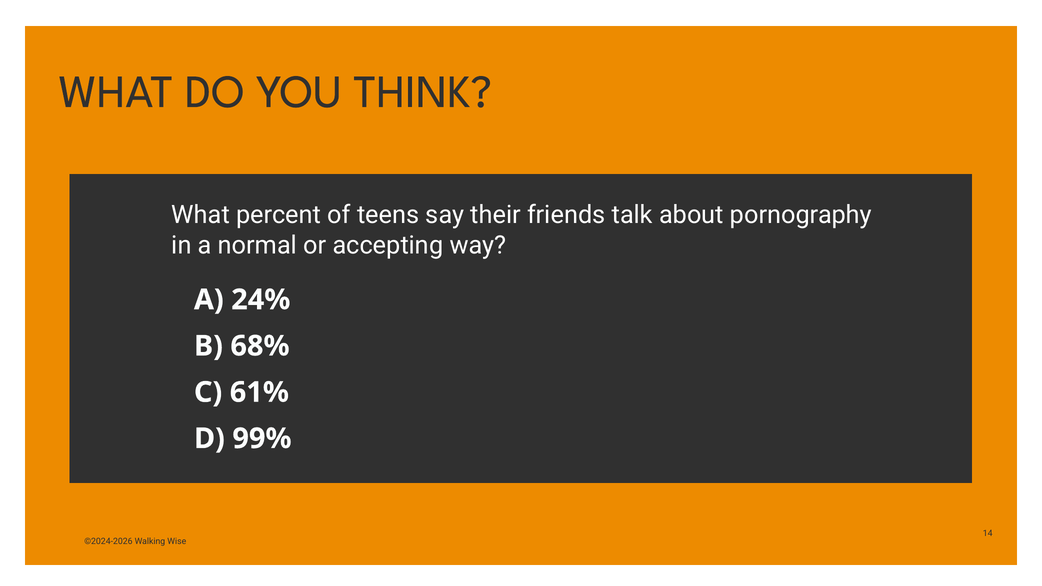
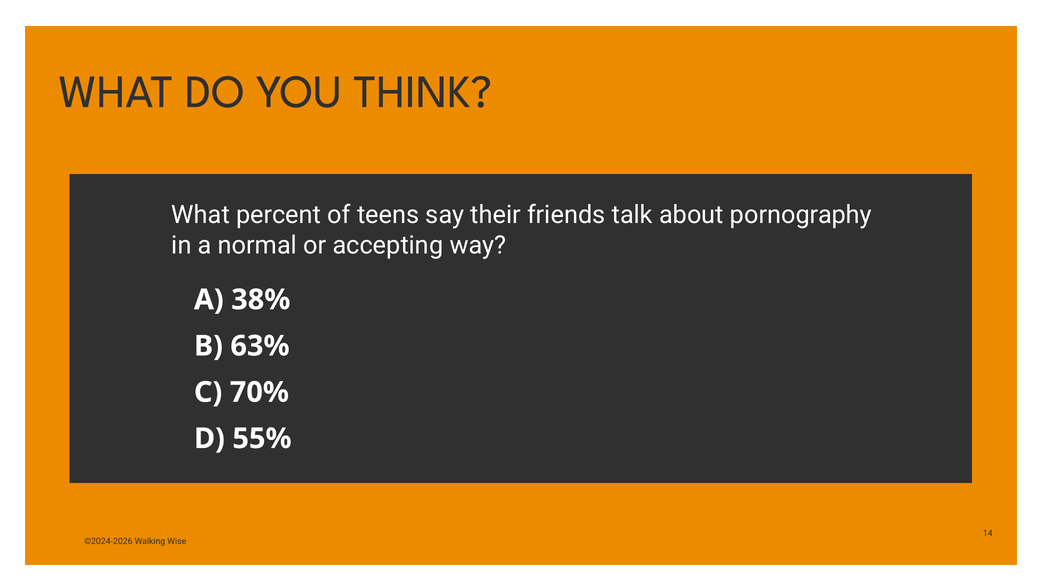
24%: 24% -> 38% (261, 300)
68%: 68% -> 63% (260, 346)
61%: 61% -> 70% (259, 392)
99%: 99% -> 55% (262, 439)
